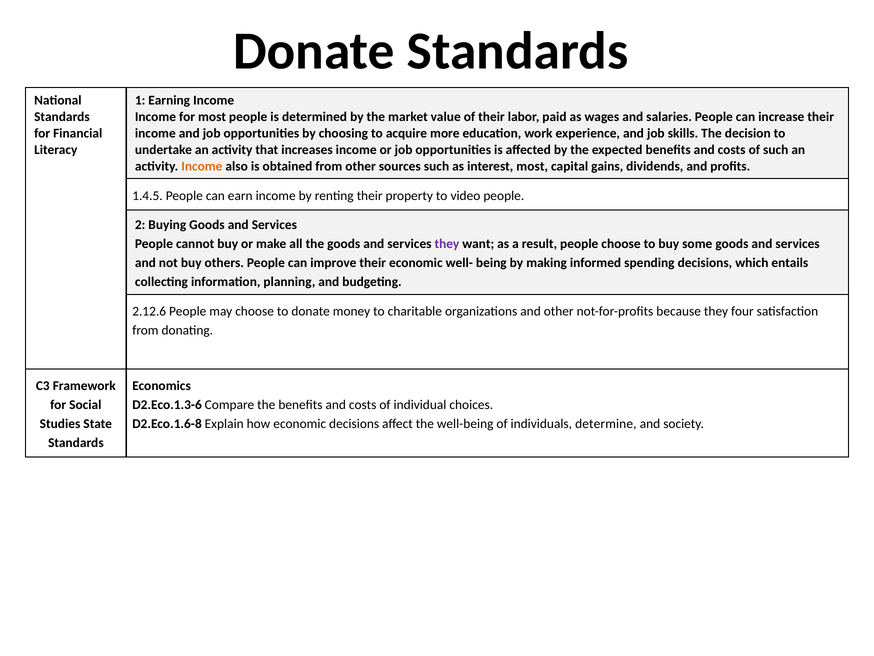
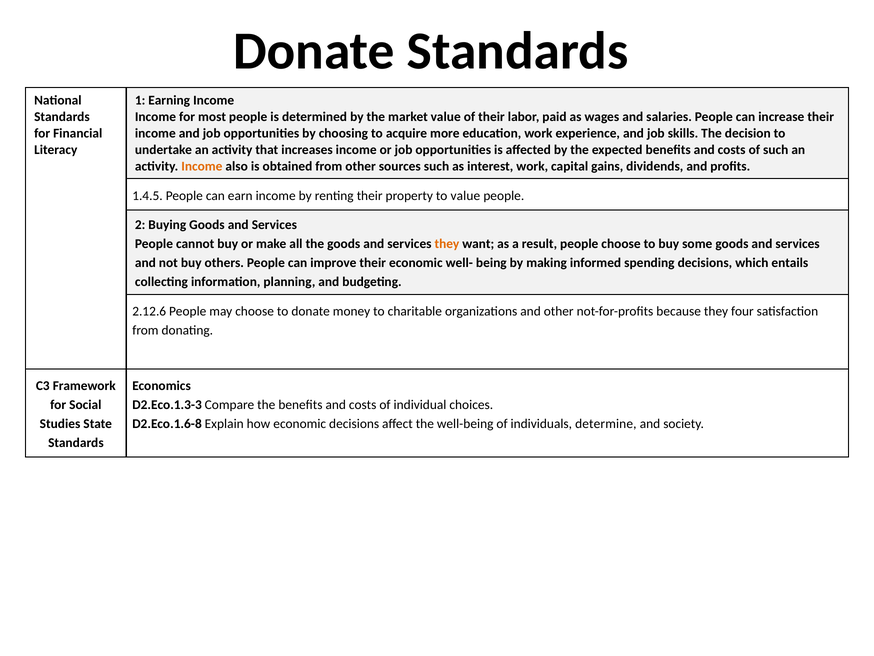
interest most: most -> work (532, 166)
to video: video -> value (465, 196)
they colour: purple -> orange (447, 244)
D2.Eco.1.3-6: D2.Eco.1.3-6 -> D2.Eco.1.3-3 (167, 405)
